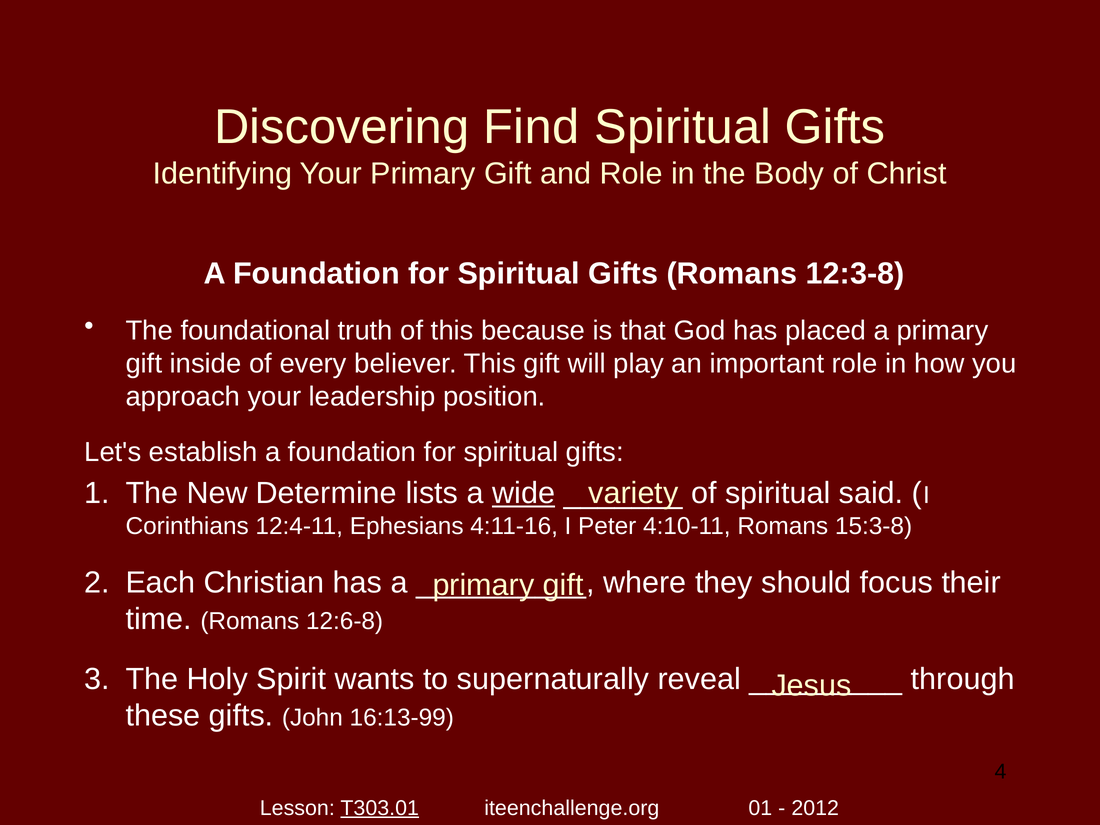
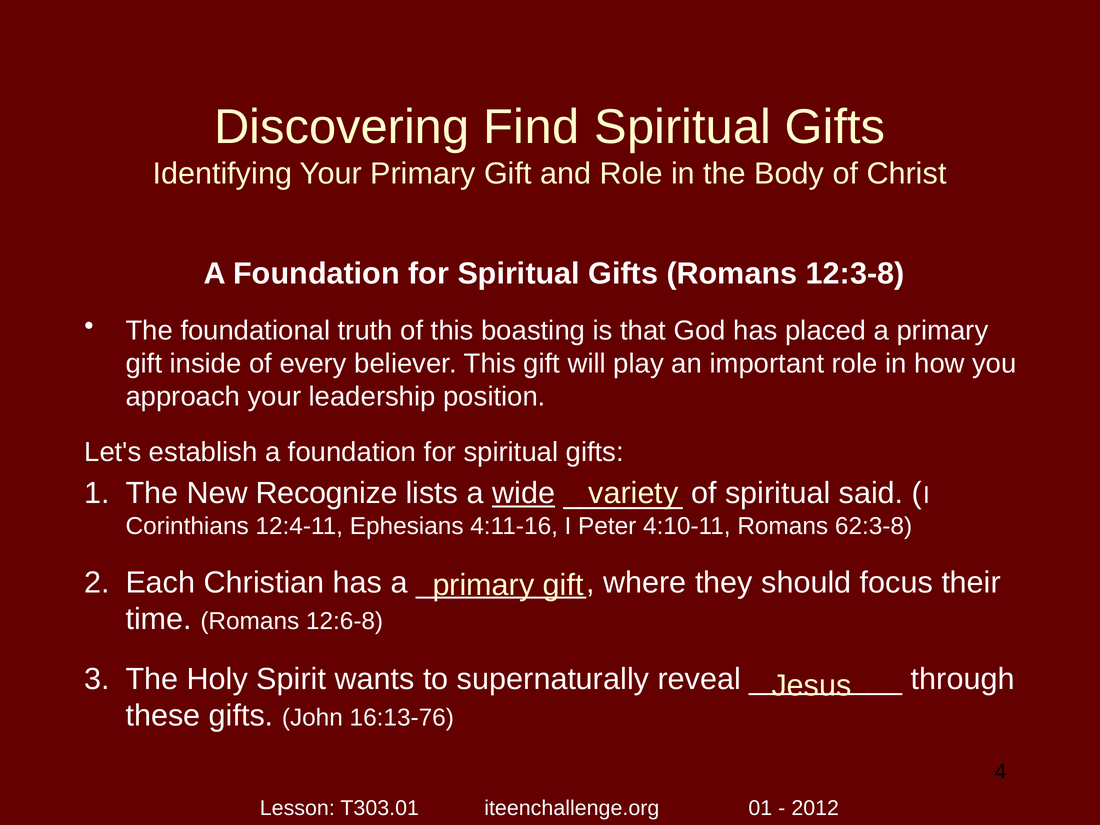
because: because -> boasting (533, 331)
Determine: Determine -> Recognize (327, 493)
15:3-8: 15:3-8 -> 62:3-8 (874, 526)
16:13-99: 16:13-99 -> 16:13-76 (402, 718)
T303.01 underline: present -> none (380, 808)
